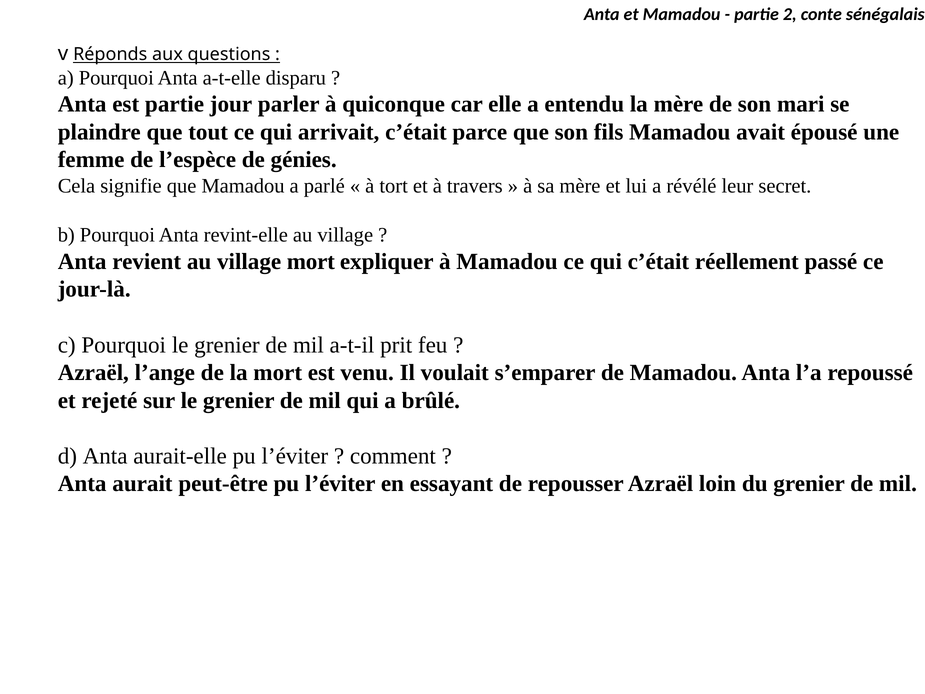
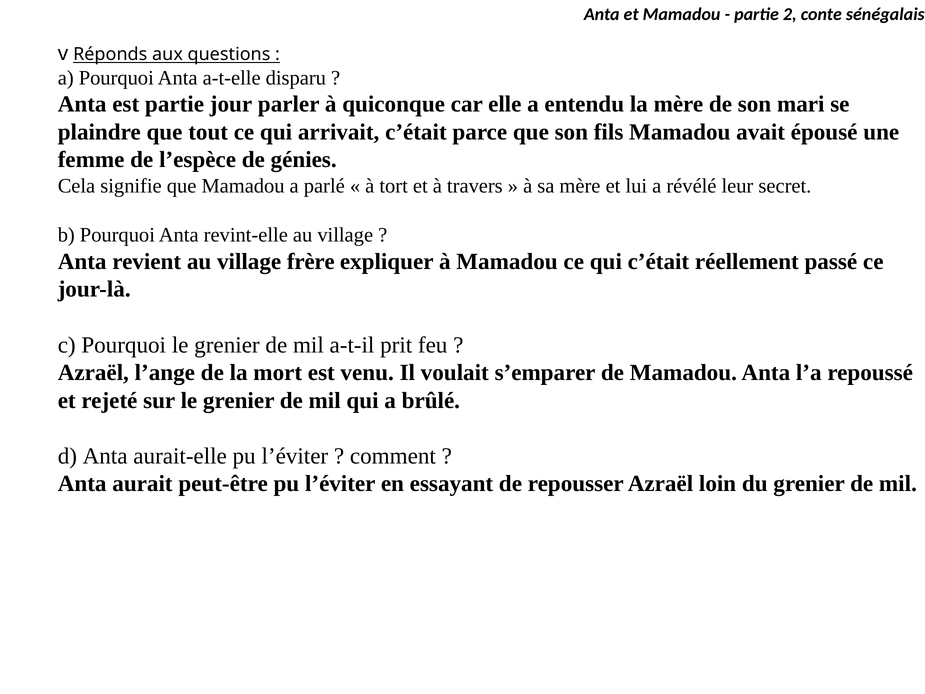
village mort: mort -> frère (311, 261)
